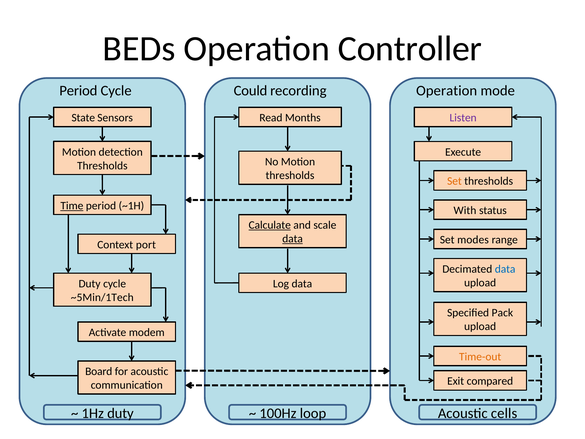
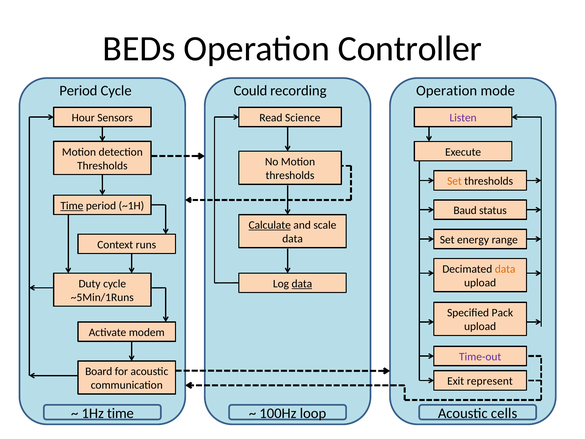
State: State -> Hour (83, 118)
Months: Months -> Science (303, 118)
With: With -> Baud (465, 210)
data underline: present -> none (293, 239)
modes: modes -> energy (473, 240)
port: port -> runs (146, 245)
data colour: blue -> orange (505, 269)
data underline: none -> present (302, 283)
~5Min/1Tech: ~5Min/1Tech -> ~5Min/1Runs (102, 297)
Time-out colour: orange -> purple (480, 357)
compared: compared -> represent (490, 381)
1Hz duty: duty -> time (120, 413)
